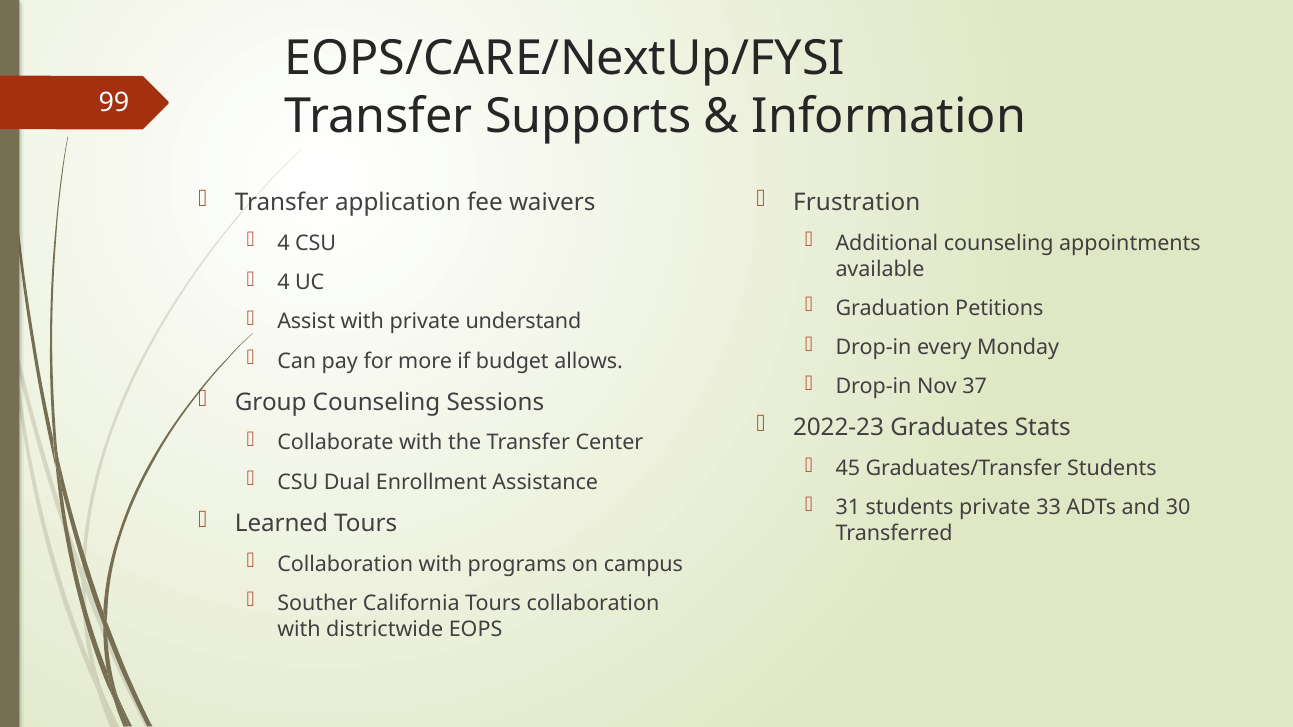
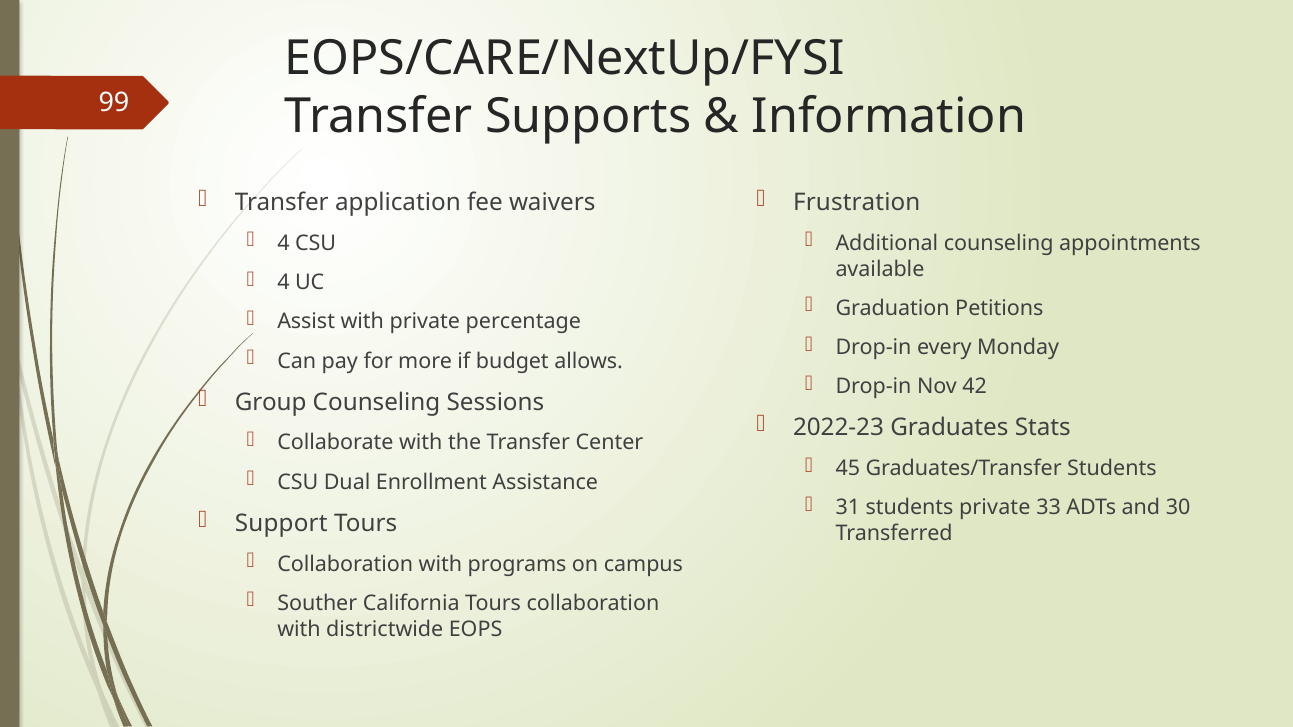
understand: understand -> percentage (523, 322)
37: 37 -> 42 (975, 387)
Learned: Learned -> Support (281, 523)
